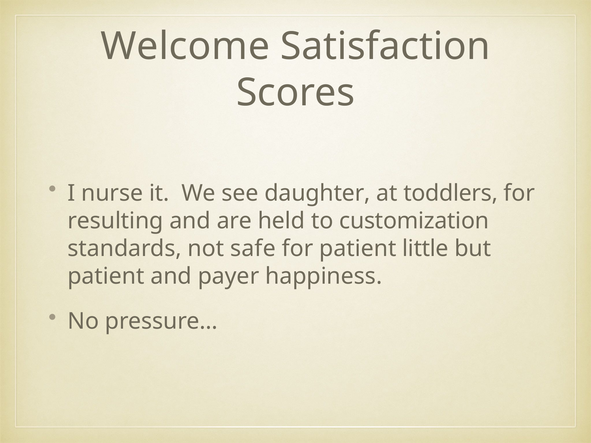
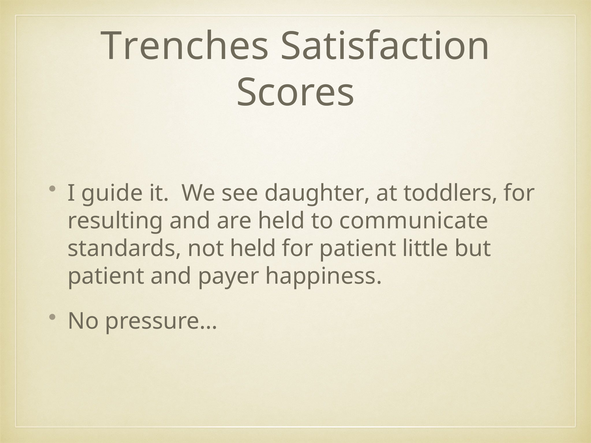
Welcome: Welcome -> Trenches (185, 46)
nurse: nurse -> guide (112, 193)
customization: customization -> communicate (414, 221)
not safe: safe -> held (253, 249)
